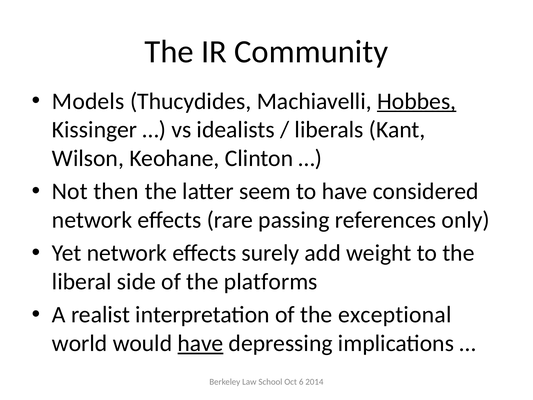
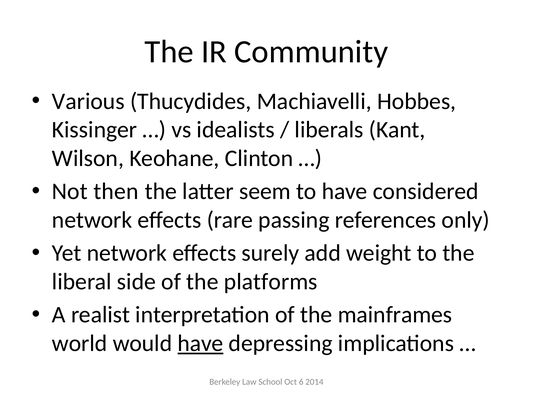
Models: Models -> Various (88, 101)
Hobbes underline: present -> none (417, 101)
exceptional: exceptional -> mainframes (395, 315)
